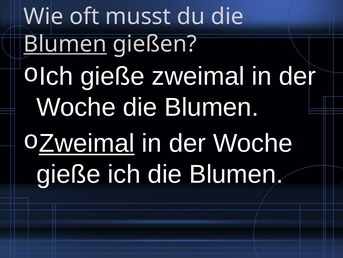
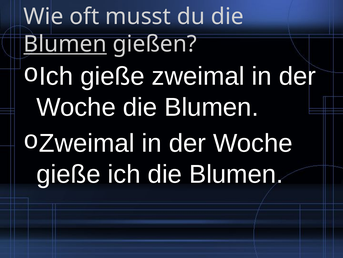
Zweimal underline: present -> none (87, 143)
